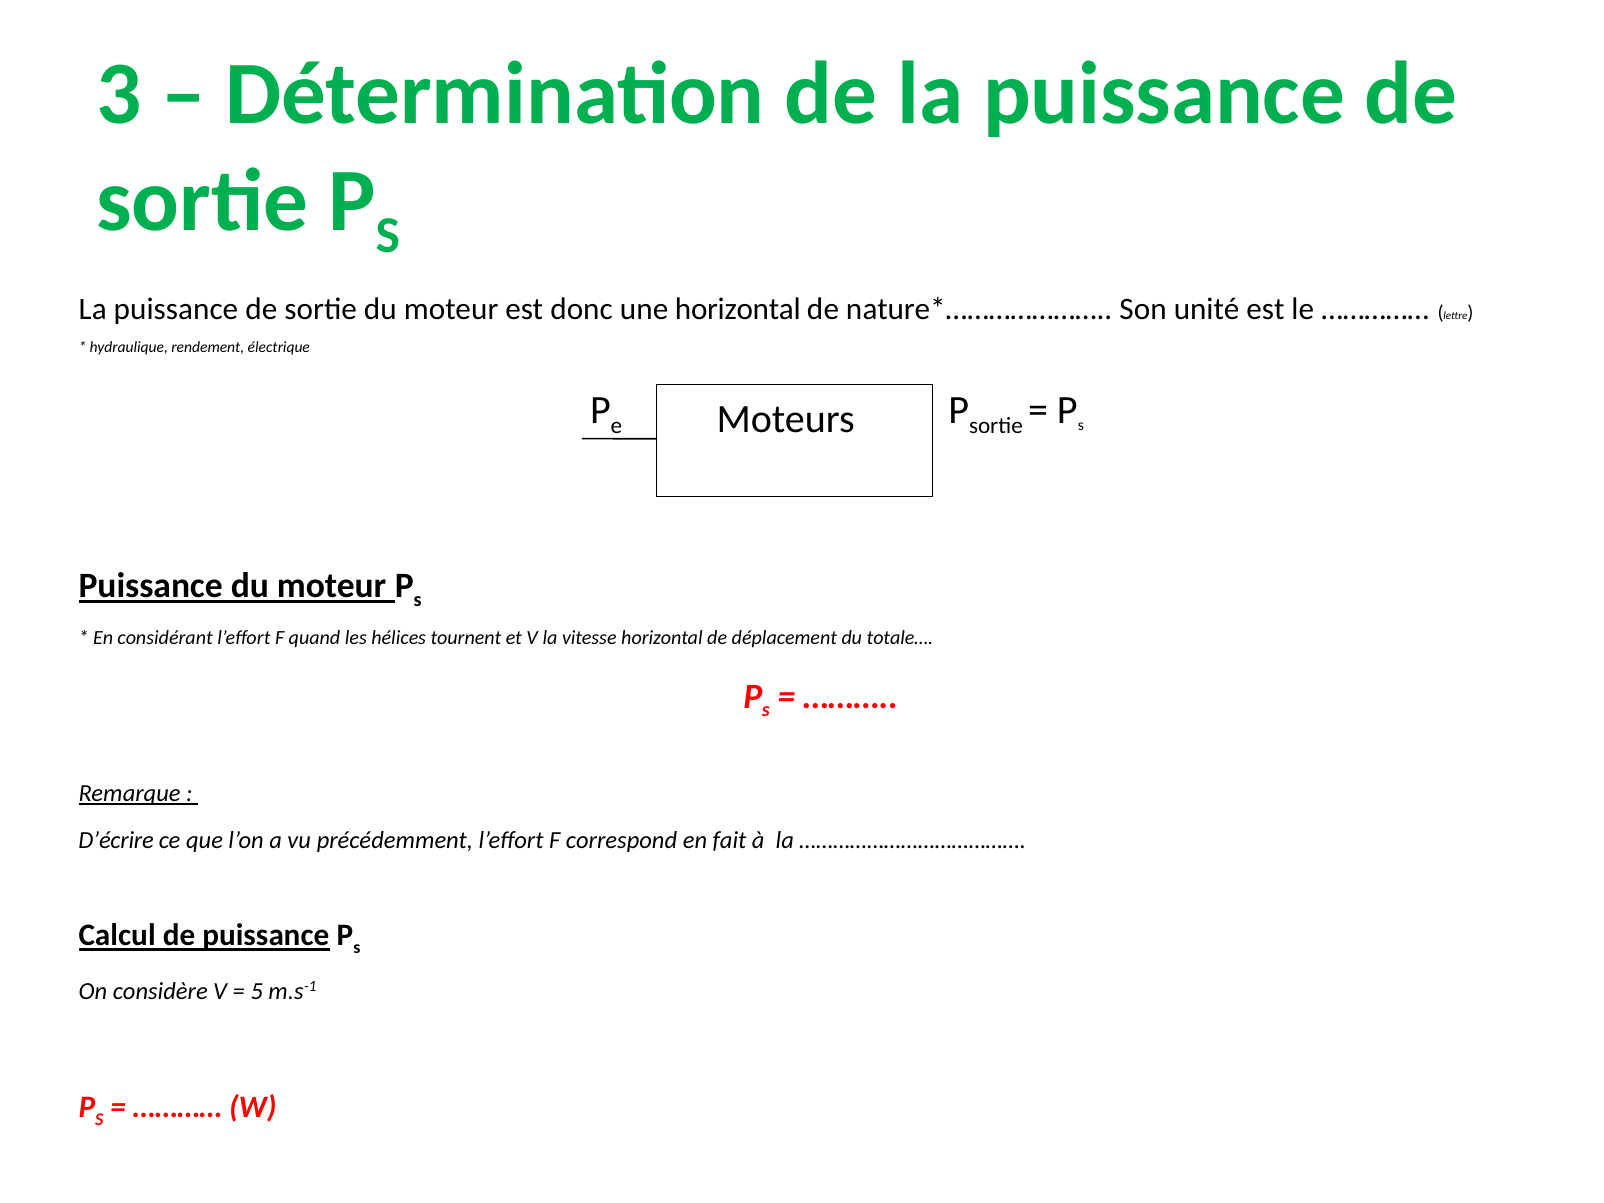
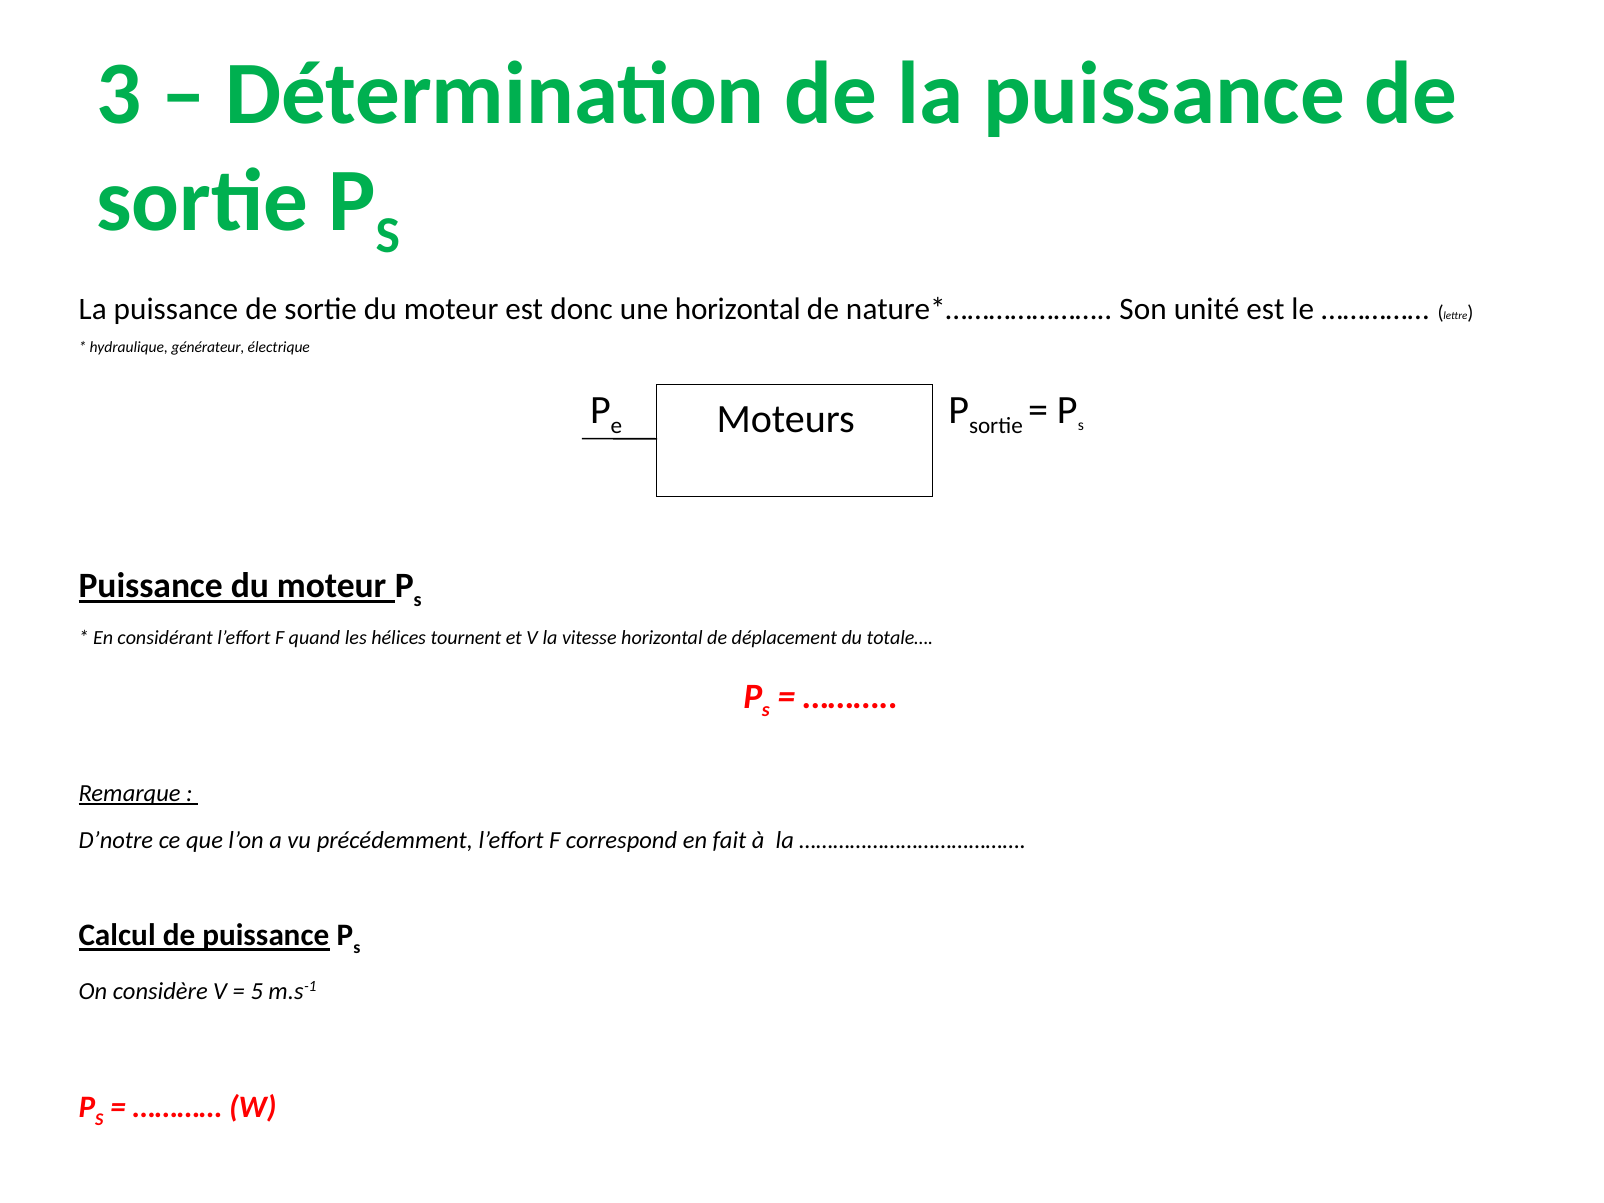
rendement: rendement -> générateur (208, 348)
D’écrire: D’écrire -> D’notre (116, 841)
